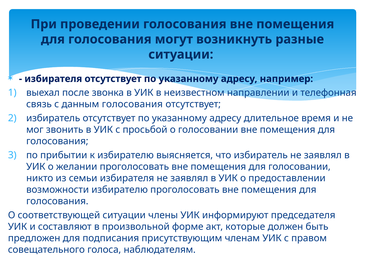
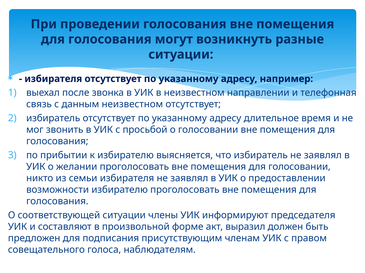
данным голосования: голосования -> неизвестном (132, 105)
которые: которые -> выразил (245, 227)
